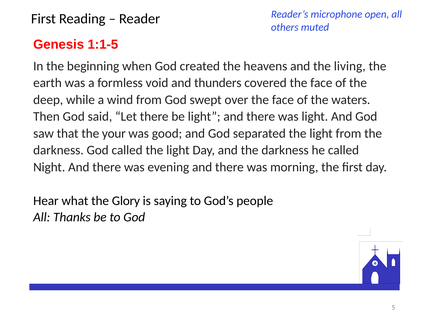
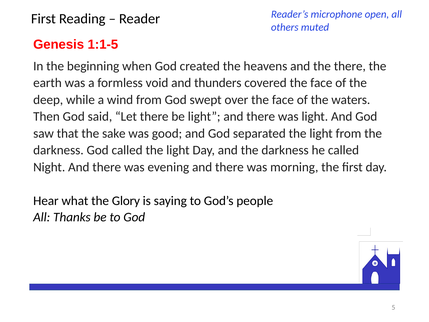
the living: living -> there (350, 66)
your: your -> sake (114, 133)
